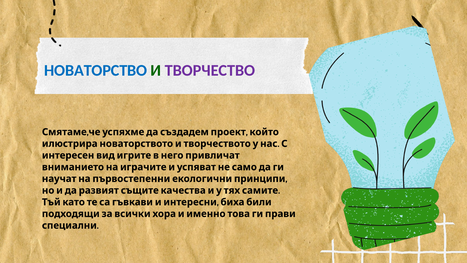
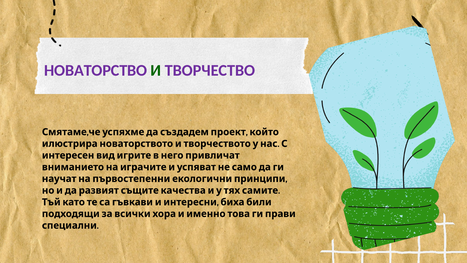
НОВАТОРСТВО colour: blue -> purple (96, 70)
